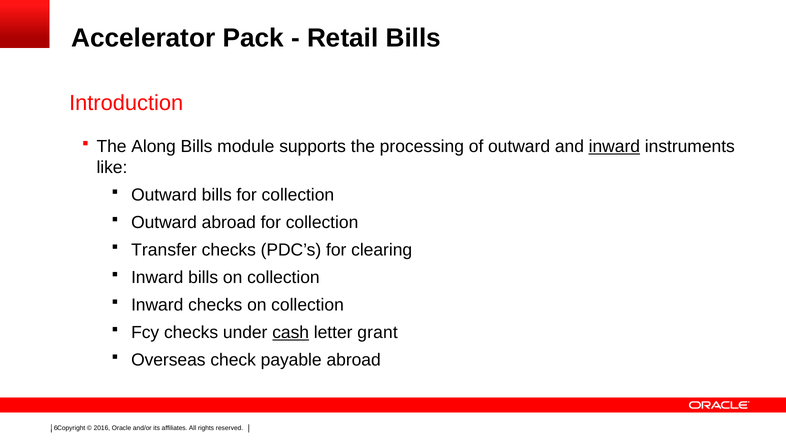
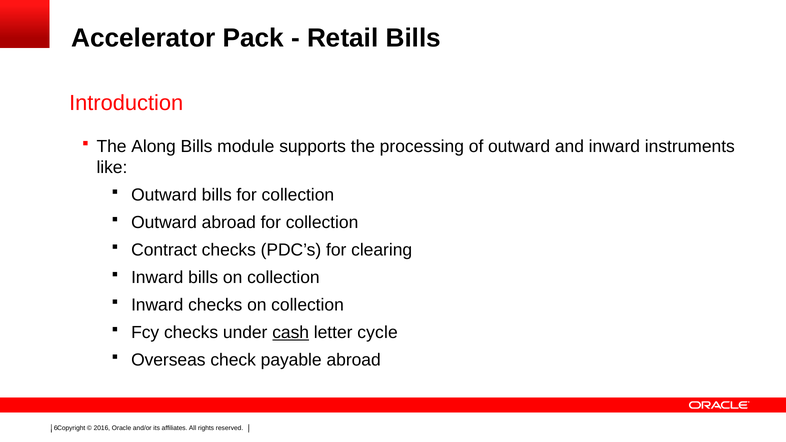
inward underline: present -> none (614, 146)
Transfer: Transfer -> Contract (164, 250)
grant: grant -> cycle (378, 332)
